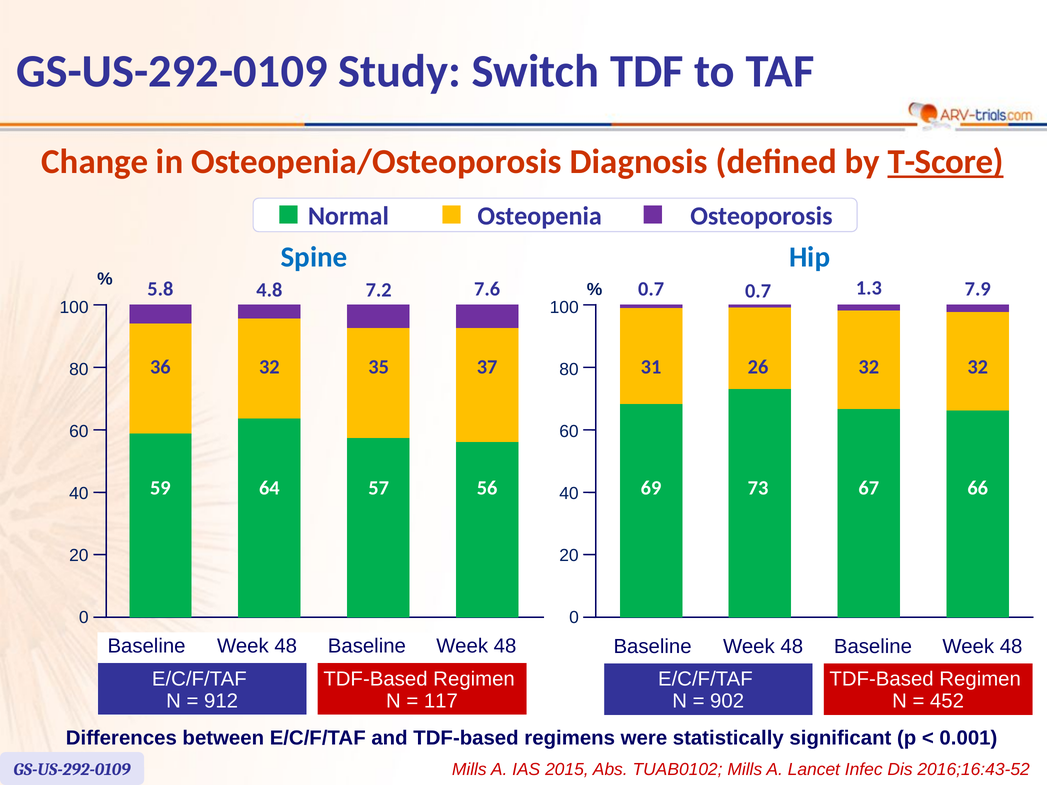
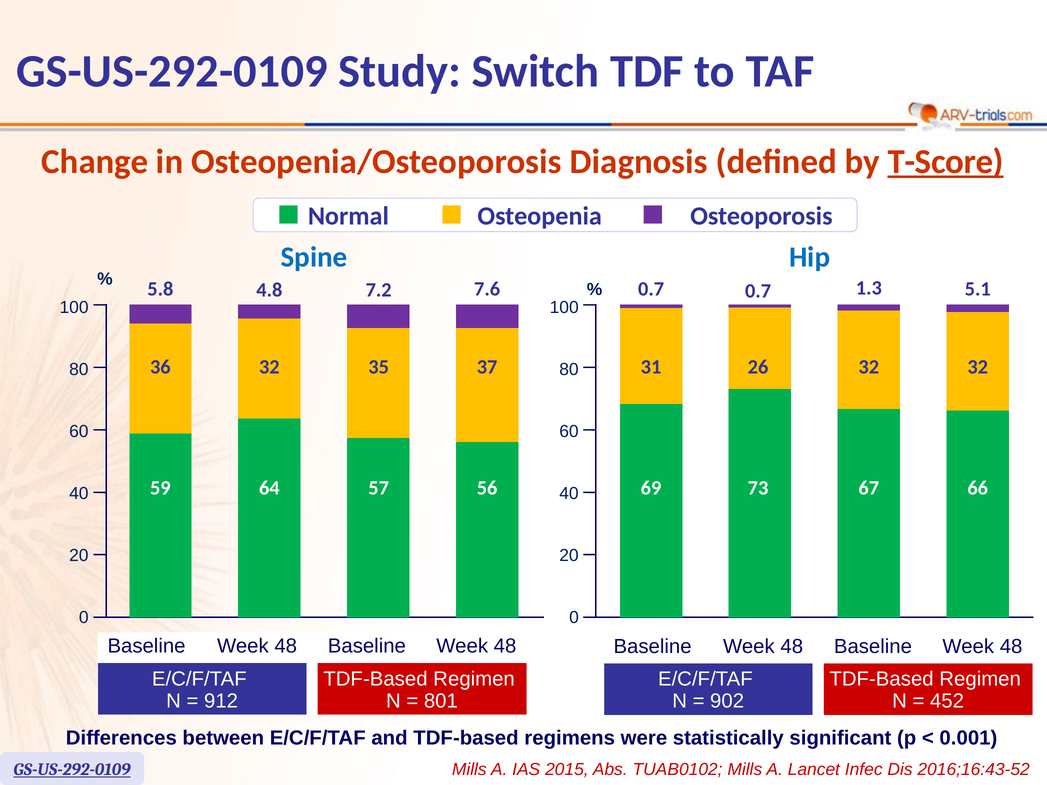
7.9: 7.9 -> 5.1 (978, 289)
117: 117 -> 801 (441, 701)
GS-US-292-0109 underline: none -> present (72, 770)
